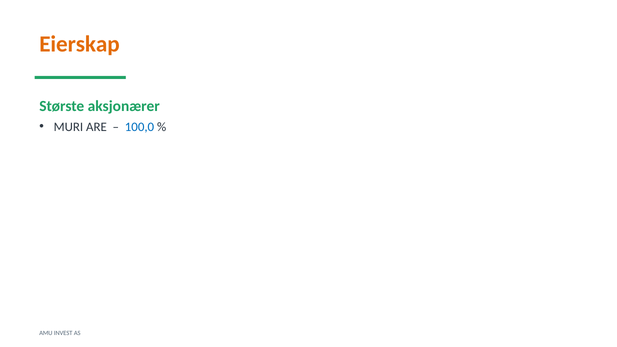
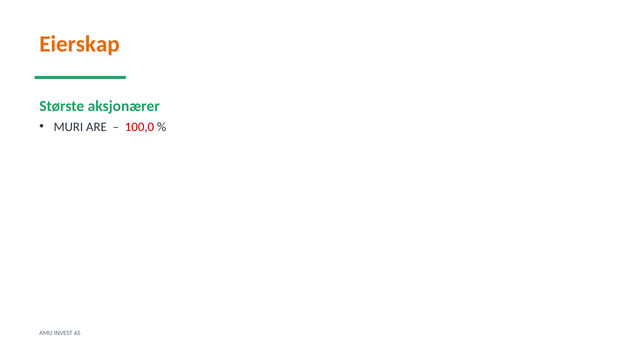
100,0 colour: blue -> red (139, 127)
